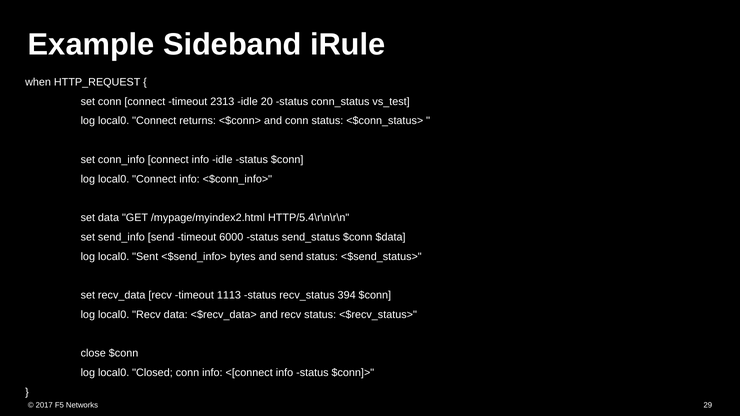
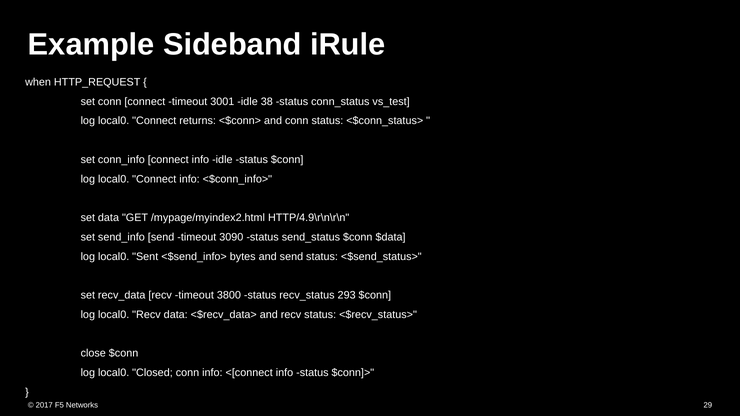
2313: 2313 -> 3001 (222, 102)
20: 20 -> 38 (267, 102)
HTTP/5.4\r\n\r\n: HTTP/5.4\r\n\r\n -> HTTP/4.9\r\n\r\n (309, 218)
6000: 6000 -> 3090 (231, 237)
1113: 1113 -> 3800 (229, 295)
394: 394 -> 293 (347, 295)
